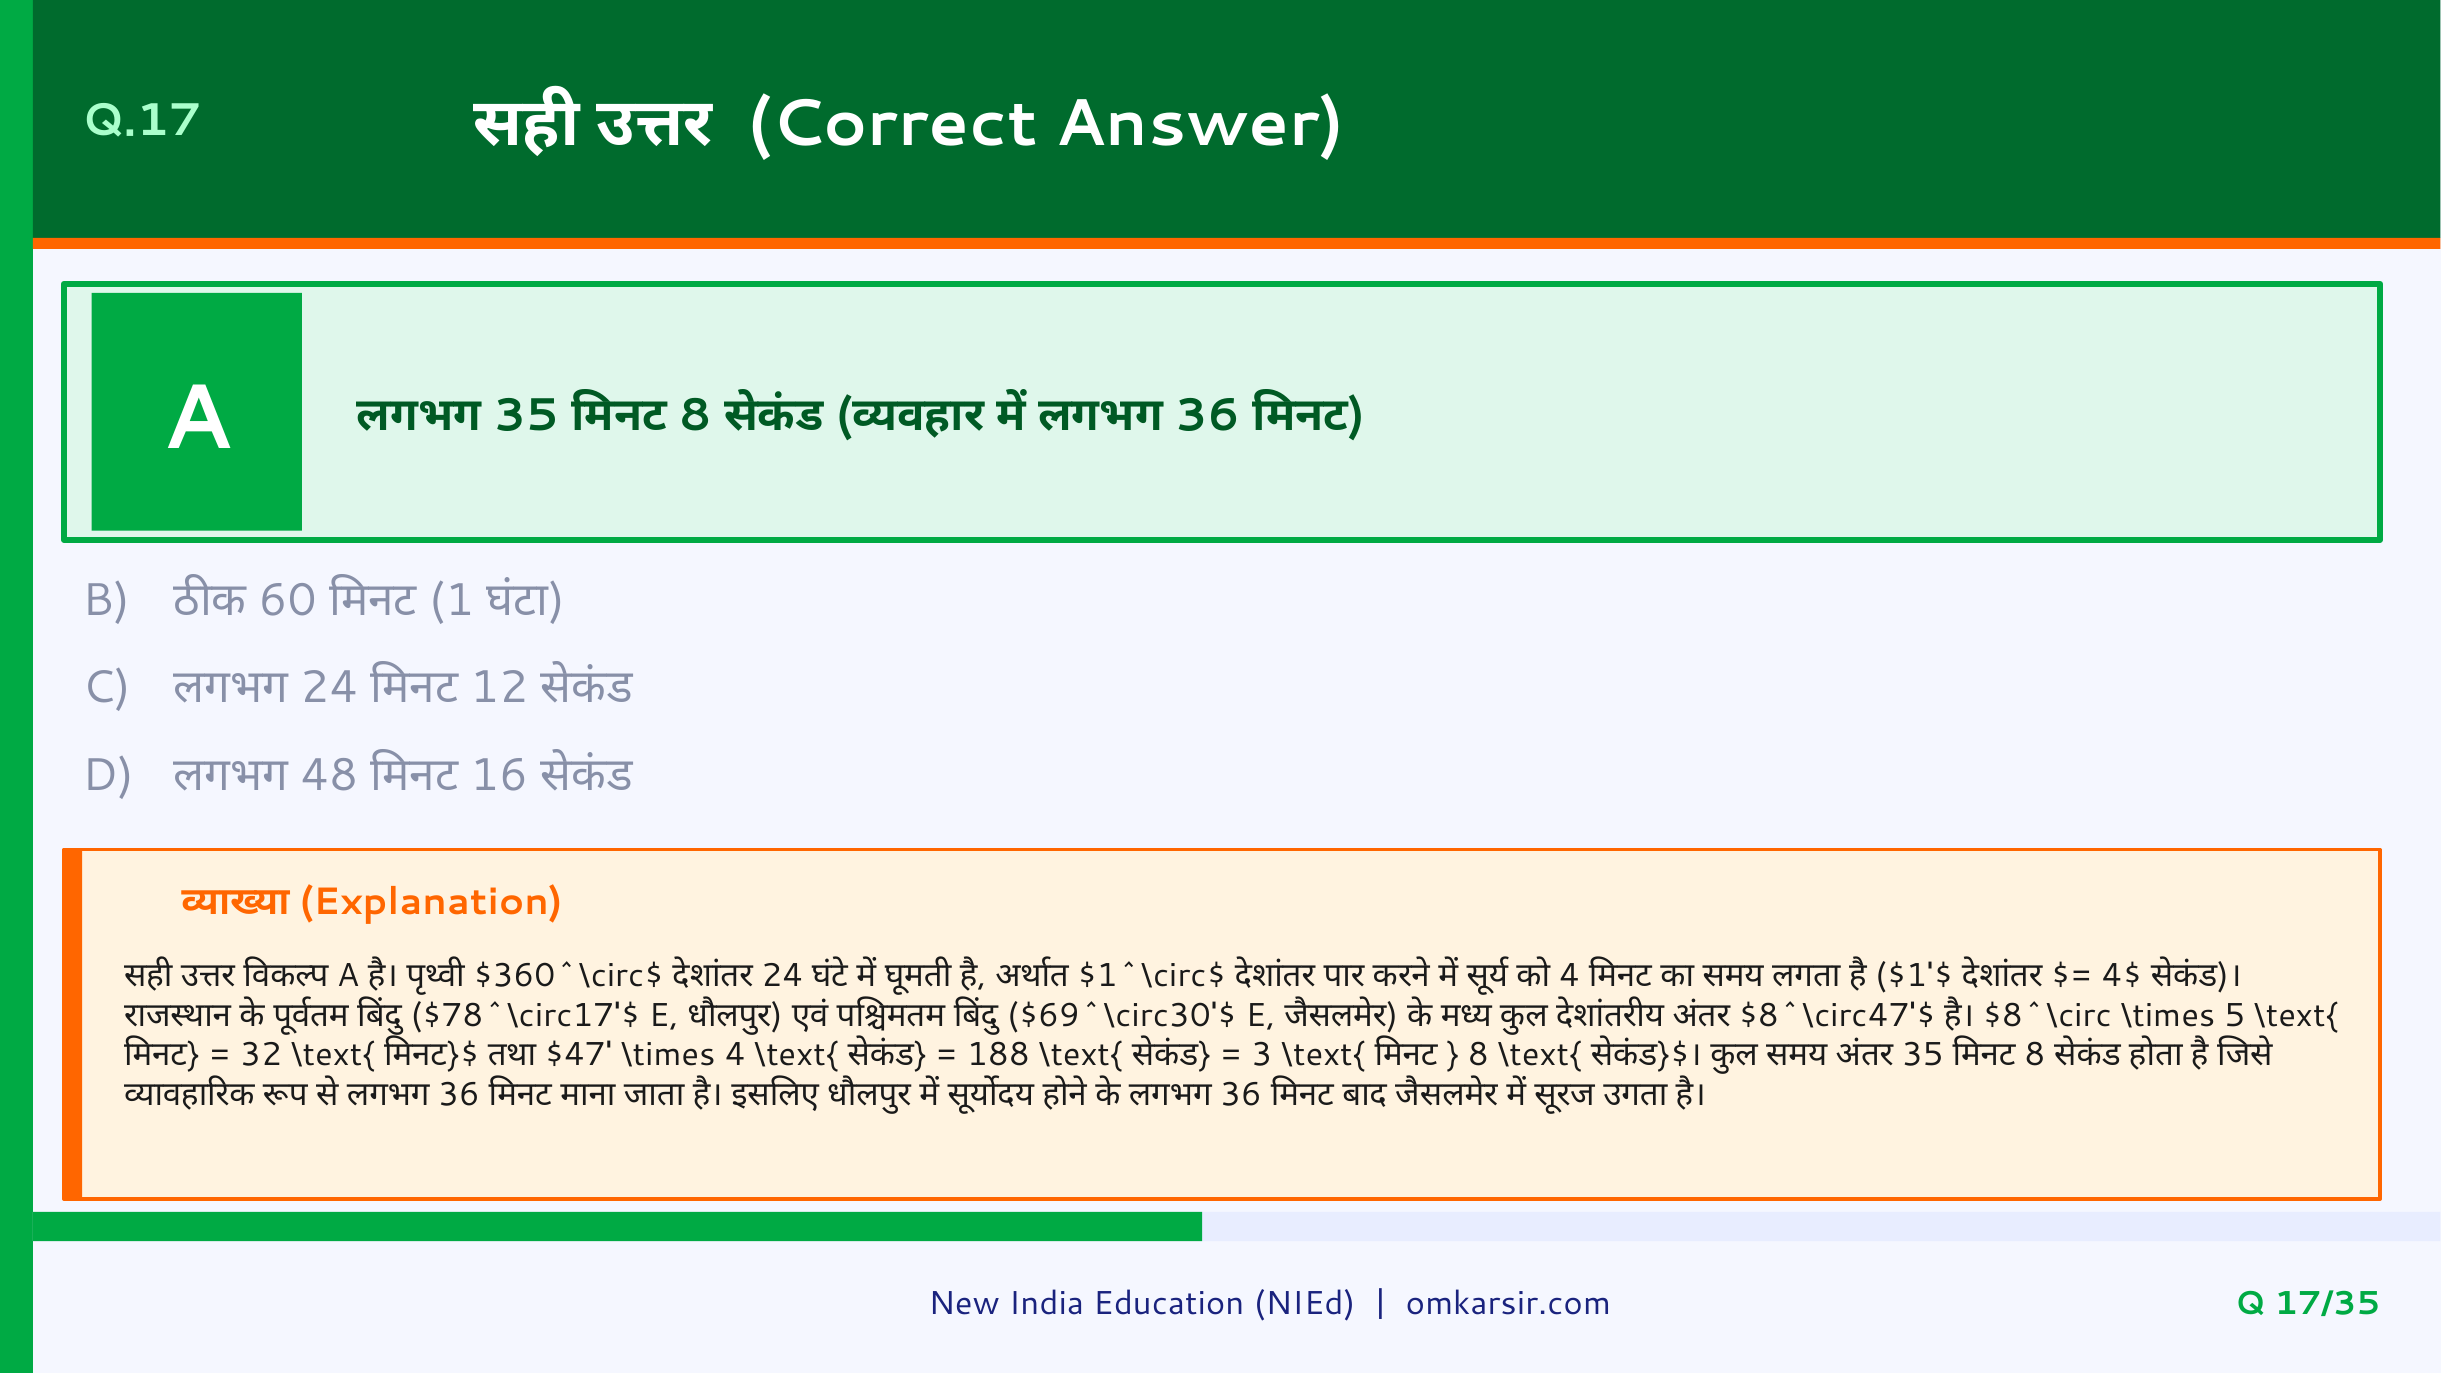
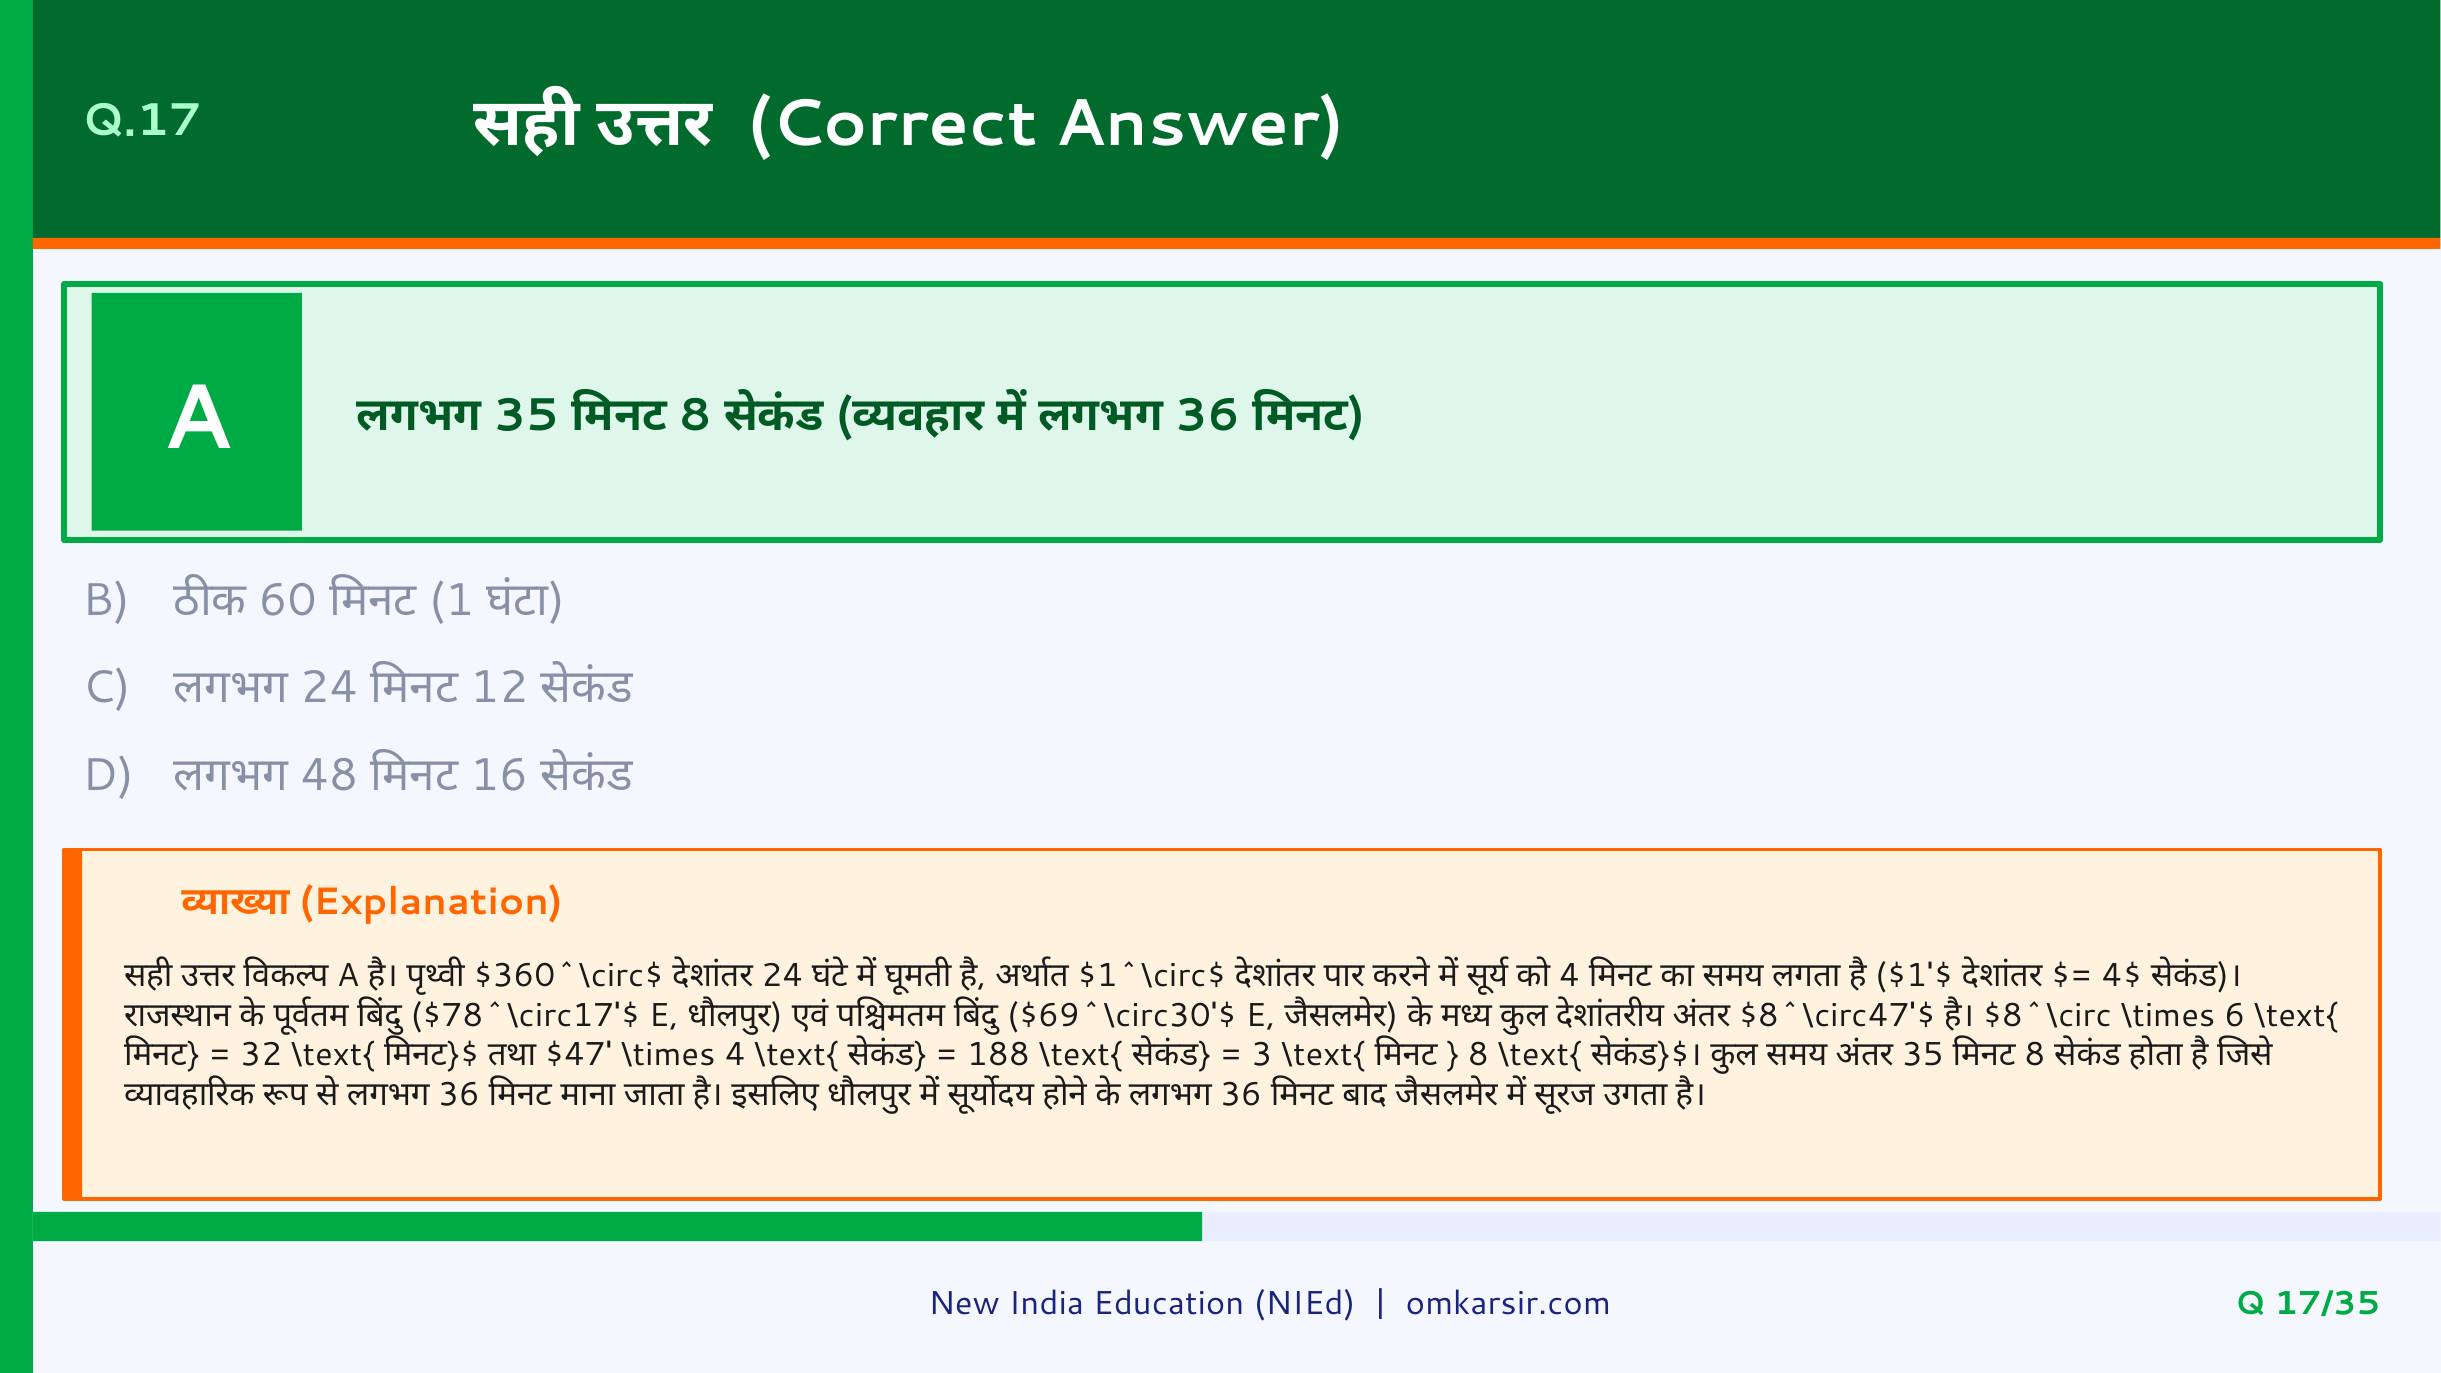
5: 5 -> 6 (2235, 1015)
